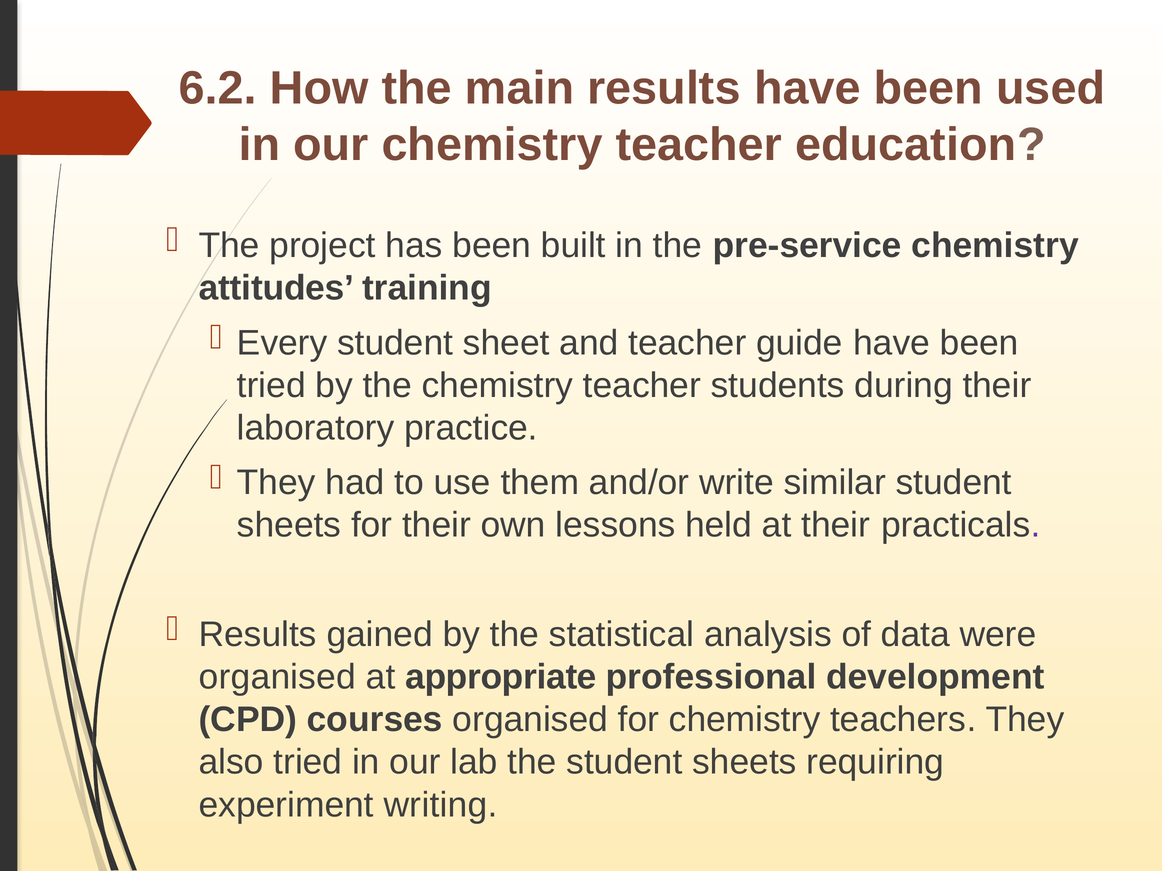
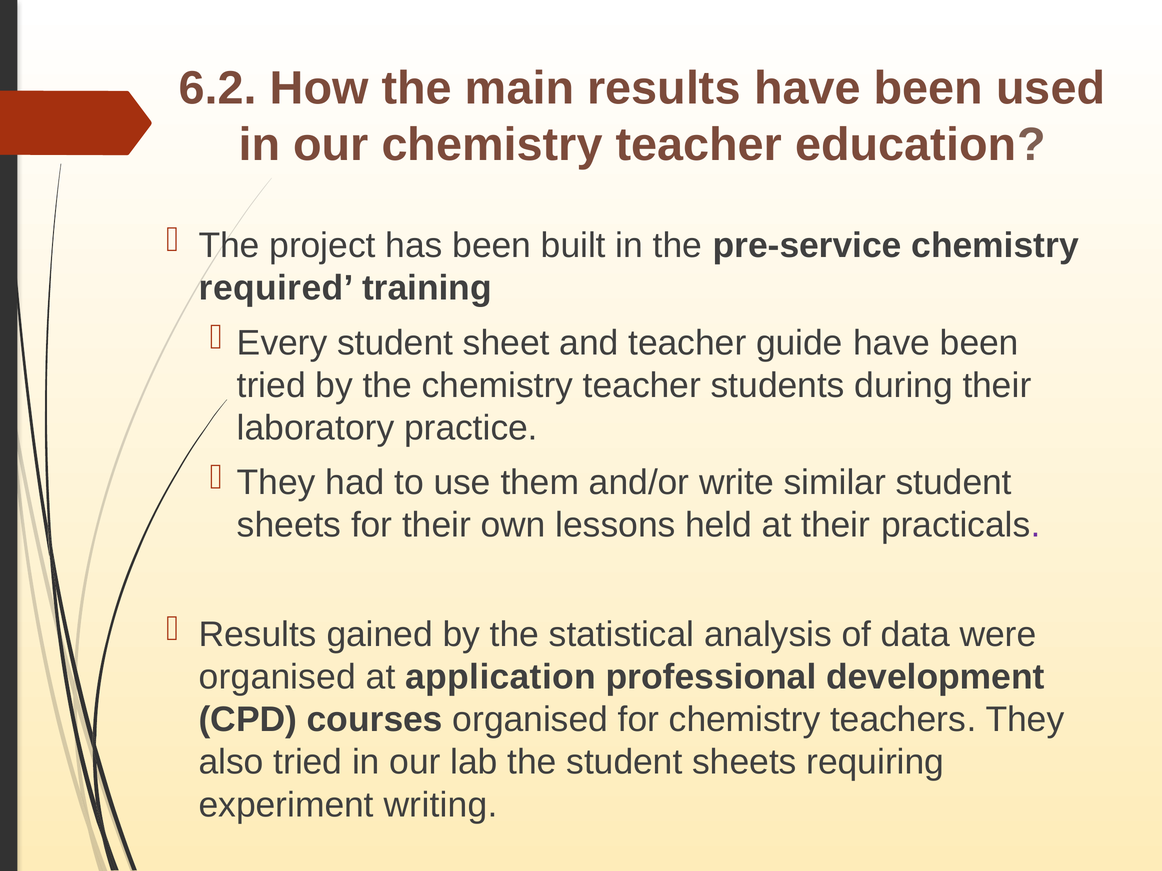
attitudes: attitudes -> required (276, 288)
appropriate: appropriate -> application (501, 678)
